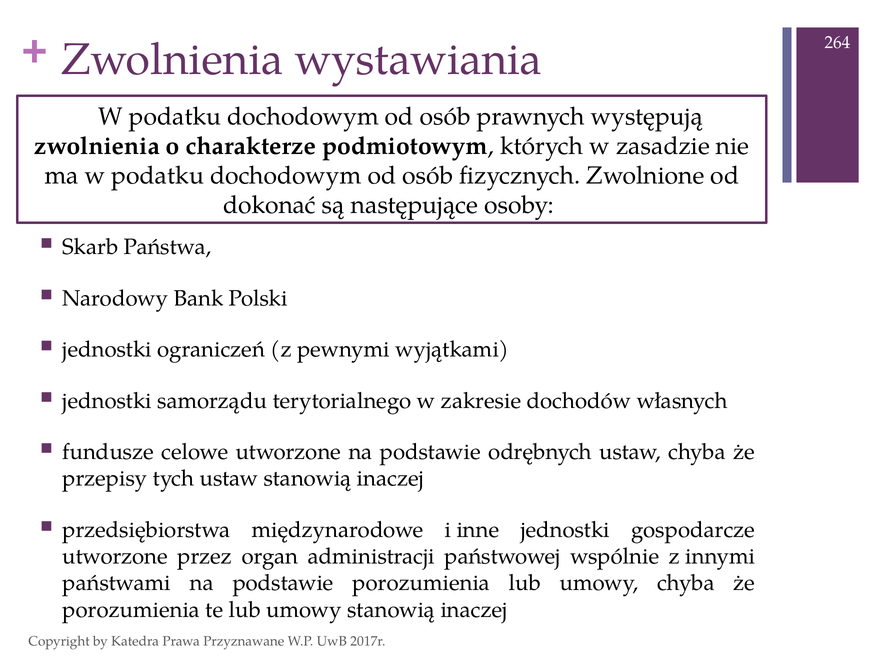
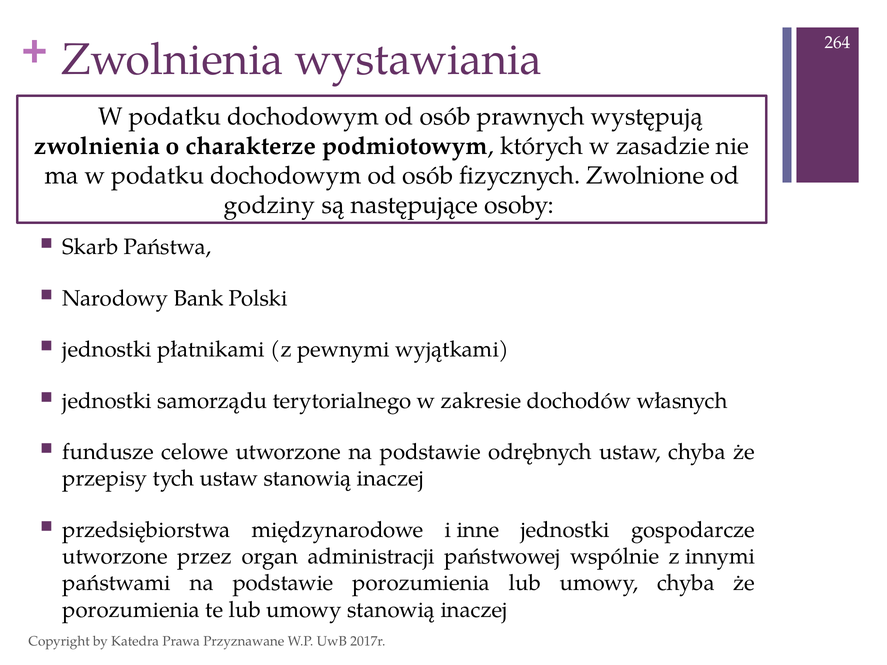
dokonać: dokonać -> godziny (269, 205)
ograniczeń: ograniczeń -> płatnikami (211, 350)
